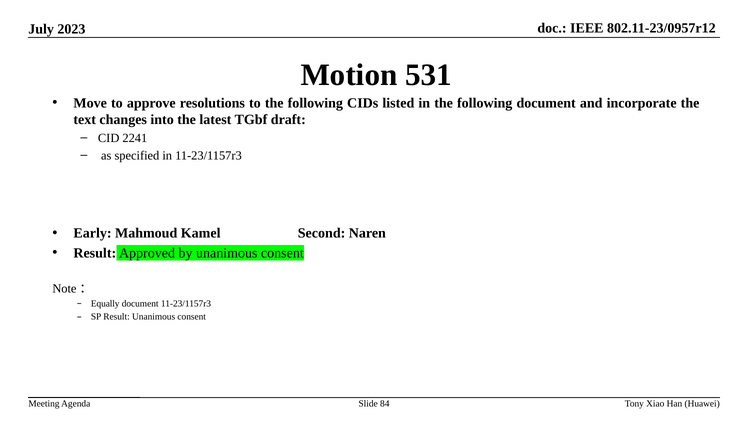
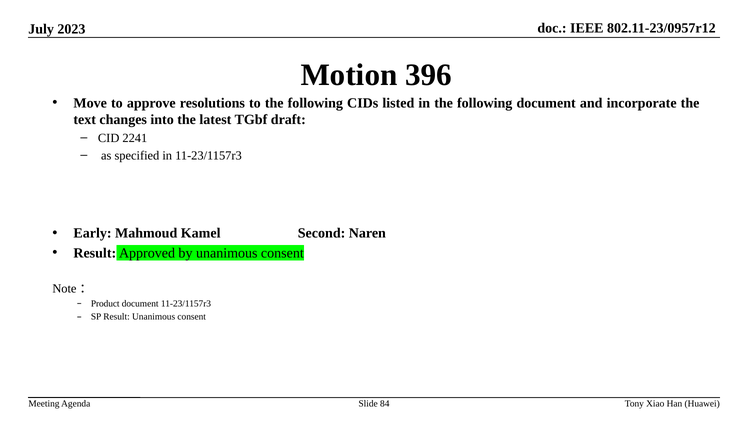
531: 531 -> 396 (429, 75)
Equally: Equally -> Product (105, 303)
